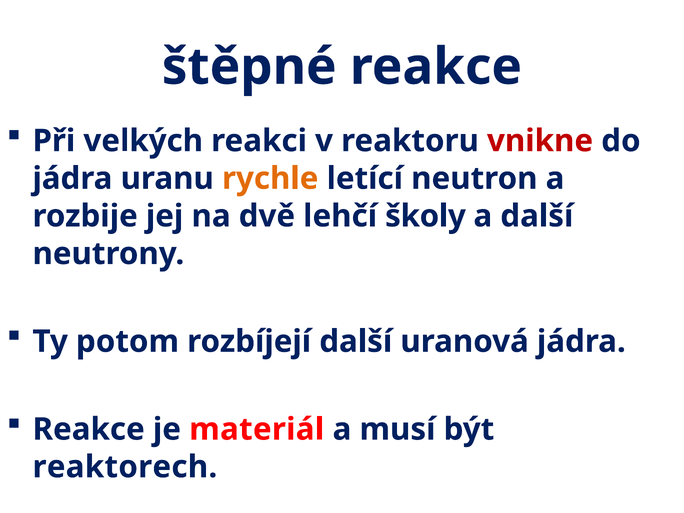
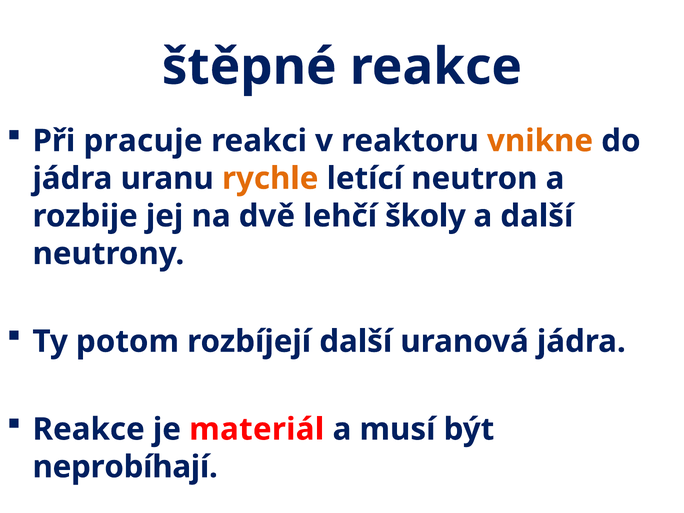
velkých: velkých -> pracuje (143, 141)
vnikne colour: red -> orange (540, 141)
reaktorech: reaktorech -> neprobíhají (125, 467)
